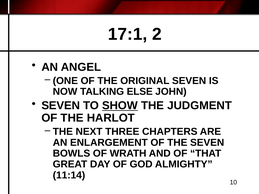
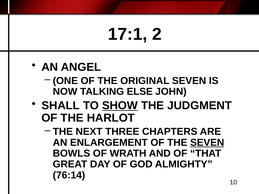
SEVEN: SEVEN -> SHALL (61, 106)
SEVEN underline: none -> present (207, 143)
11:14: 11:14 -> 76:14 (69, 175)
